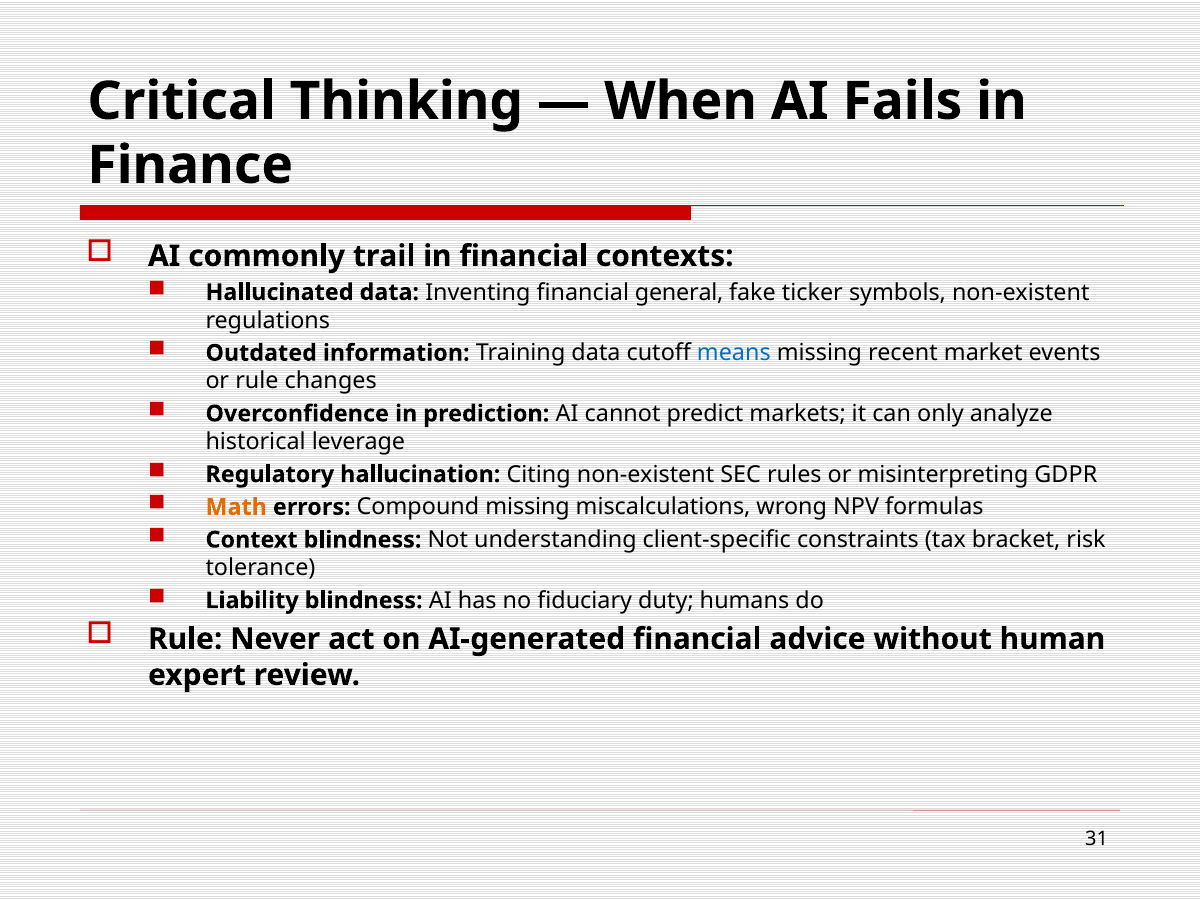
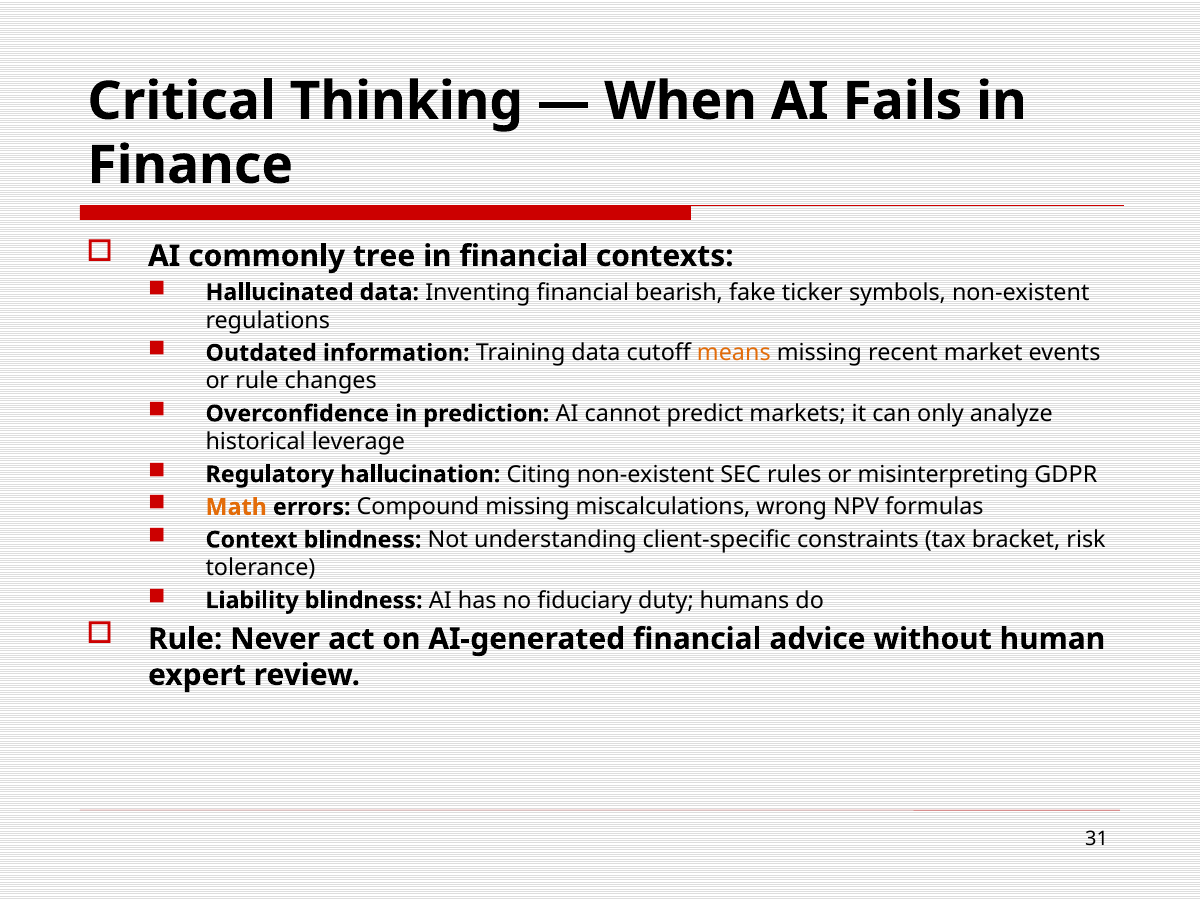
trail: trail -> tree (384, 256)
general: general -> bearish (679, 292)
means colour: blue -> orange (734, 353)
